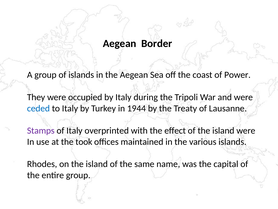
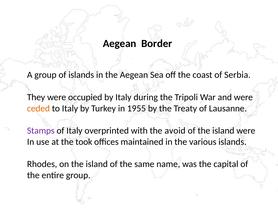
Power: Power -> Serbia (237, 75)
ceded colour: blue -> orange (38, 108)
1944: 1944 -> 1955 (136, 108)
effect: effect -> avoid (175, 130)
